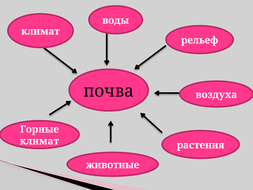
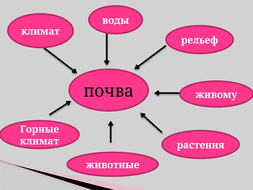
воздуха: воздуха -> живому (216, 95)
